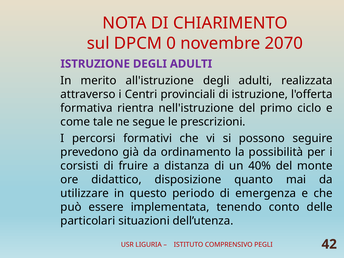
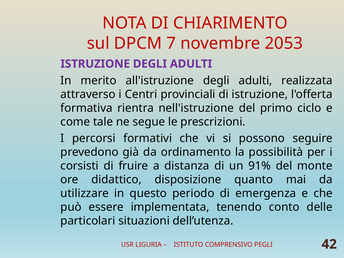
0: 0 -> 7 (171, 43)
2070: 2070 -> 2053 (284, 43)
40%: 40% -> 91% (260, 166)
